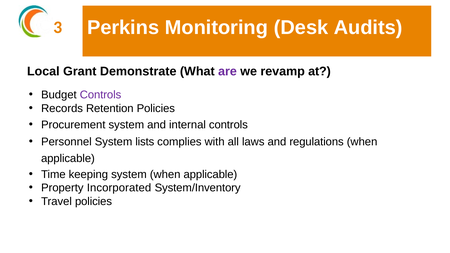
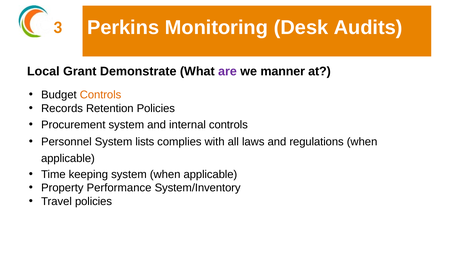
revamp: revamp -> manner (283, 72)
Controls colour: purple -> orange (101, 95)
Incorporated: Incorporated -> Performance (119, 188)
